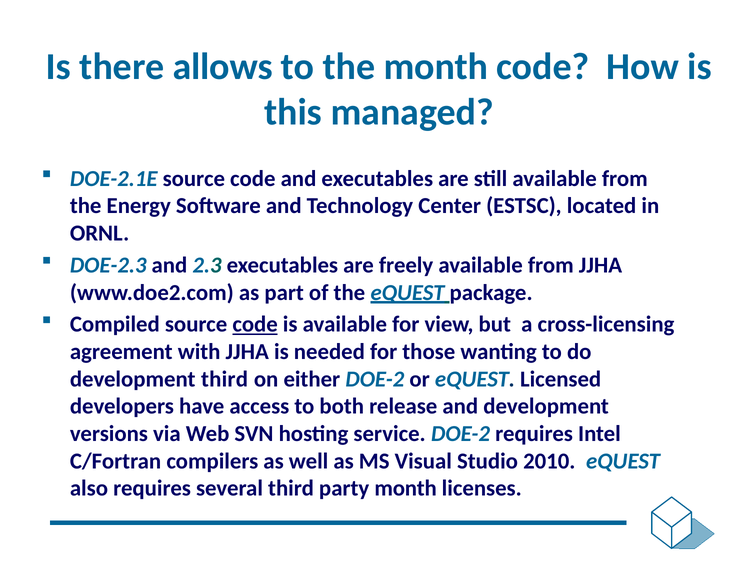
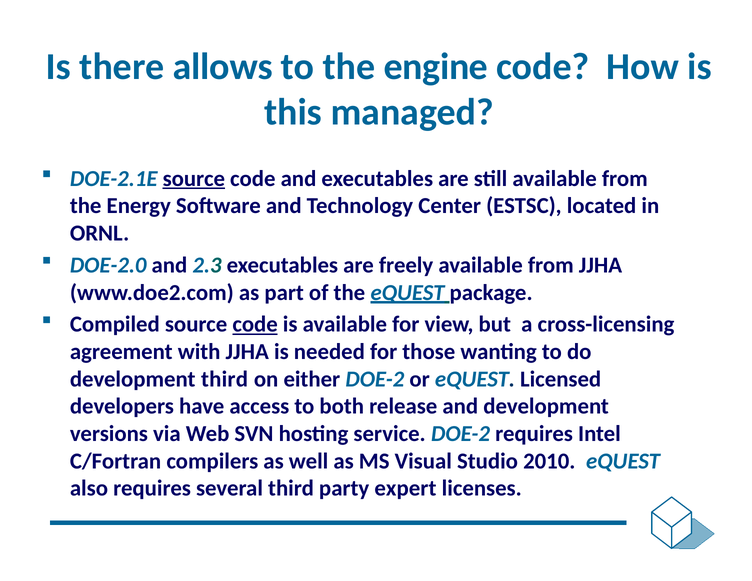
the month: month -> engine (436, 67)
source underline: none -> present (194, 179)
DOE-2.3: DOE-2.3 -> DOE-2.0 (108, 265)
party month: month -> expert (405, 489)
